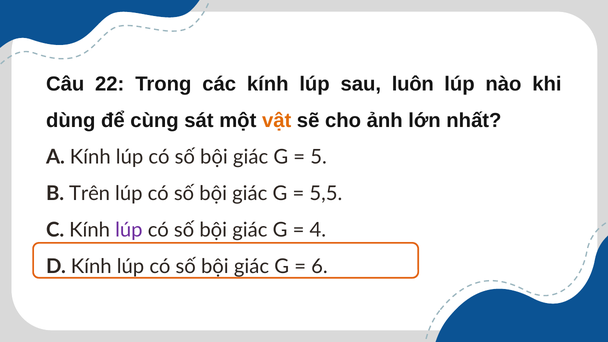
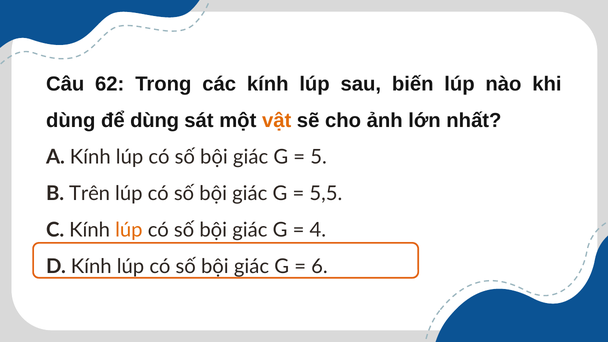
22: 22 -> 62 (110, 84)
luôn: luôn -> biến (413, 84)
để cùng: cùng -> dùng (155, 120)
lúp colour: purple -> orange (129, 230)
